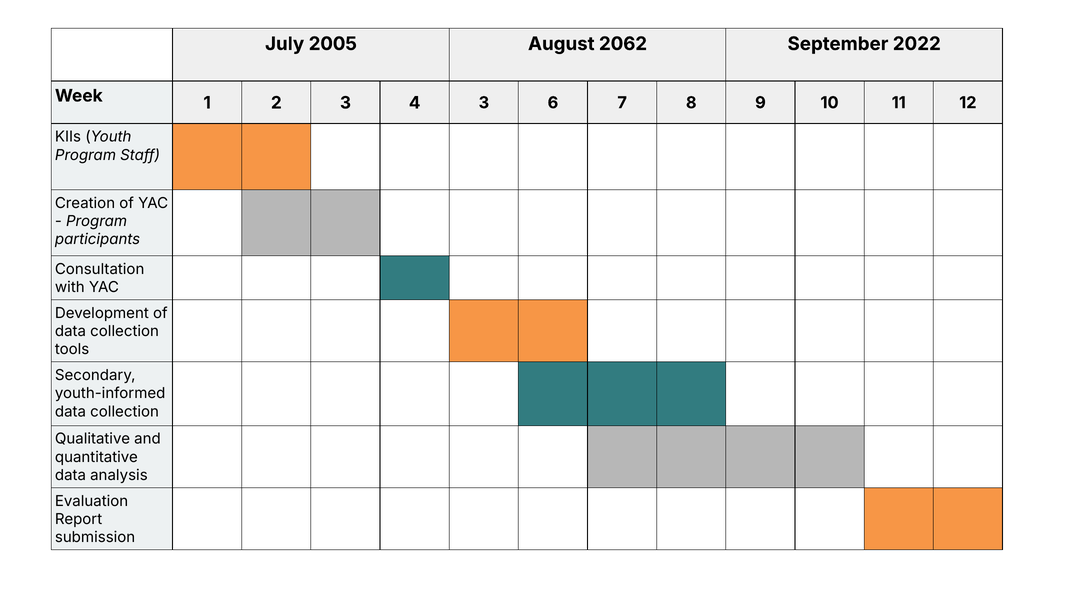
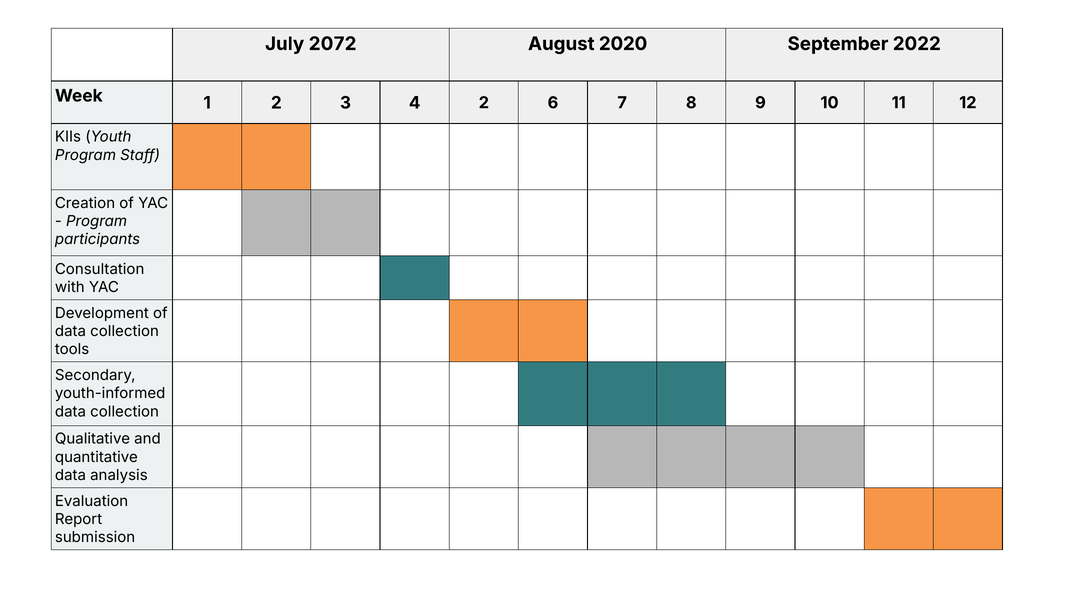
2005: 2005 -> 2072 (333, 44)
2062: 2062 -> 2020 (623, 44)
4 3: 3 -> 2 (484, 103)
